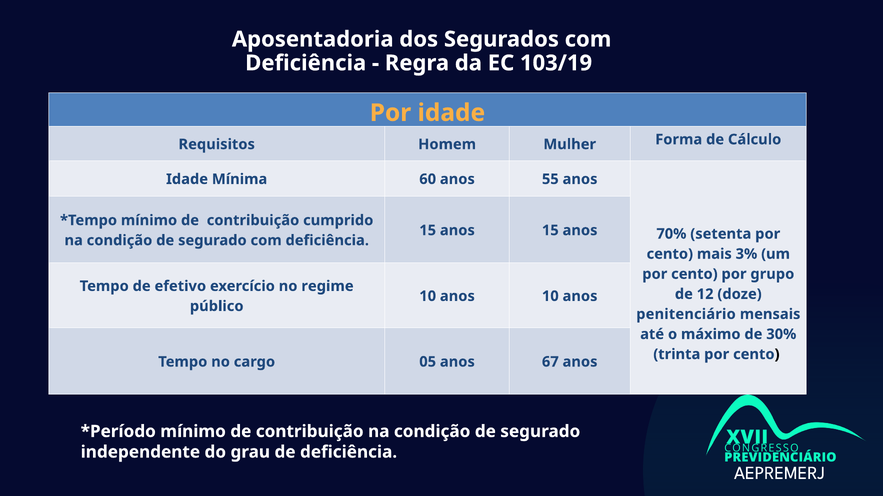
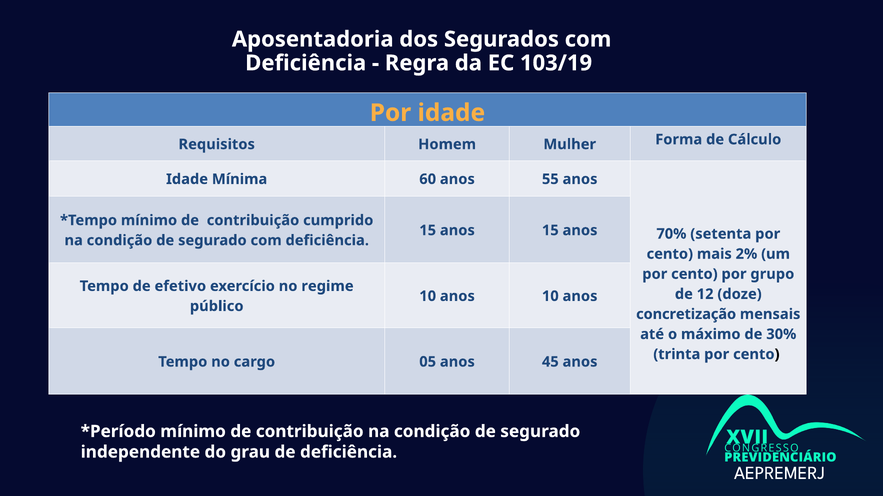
3%: 3% -> 2% (746, 254)
penitenciário: penitenciário -> concretização (686, 315)
67: 67 -> 45 (550, 362)
